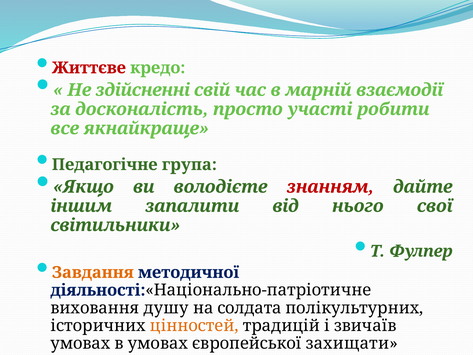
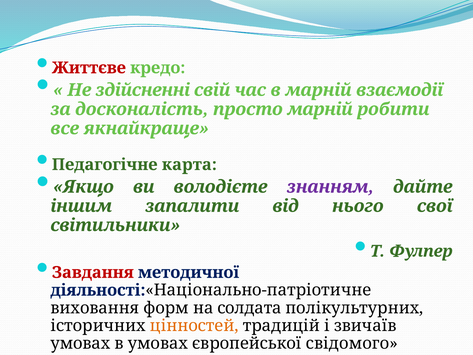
просто участі: участі -> марній (320, 109)
група: група -> карта (189, 165)
знанням colour: red -> purple (330, 187)
Завдання colour: orange -> red (93, 272)
душу: душу -> форм (166, 308)
захищати: захищати -> свідомого (352, 343)
